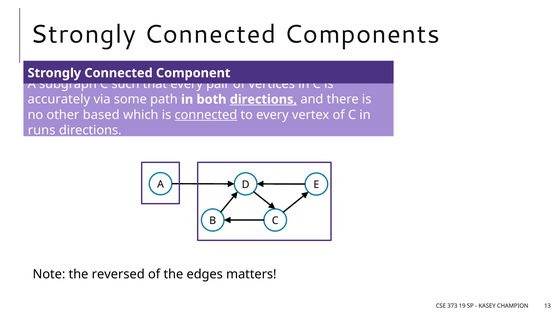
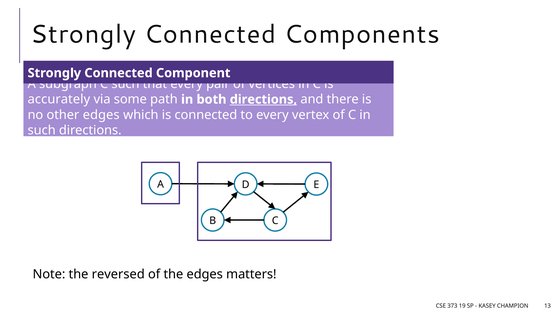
other based: based -> edges (101, 115)
connected underline: present -> none (206, 115)
runs: runs -> such (42, 130)
